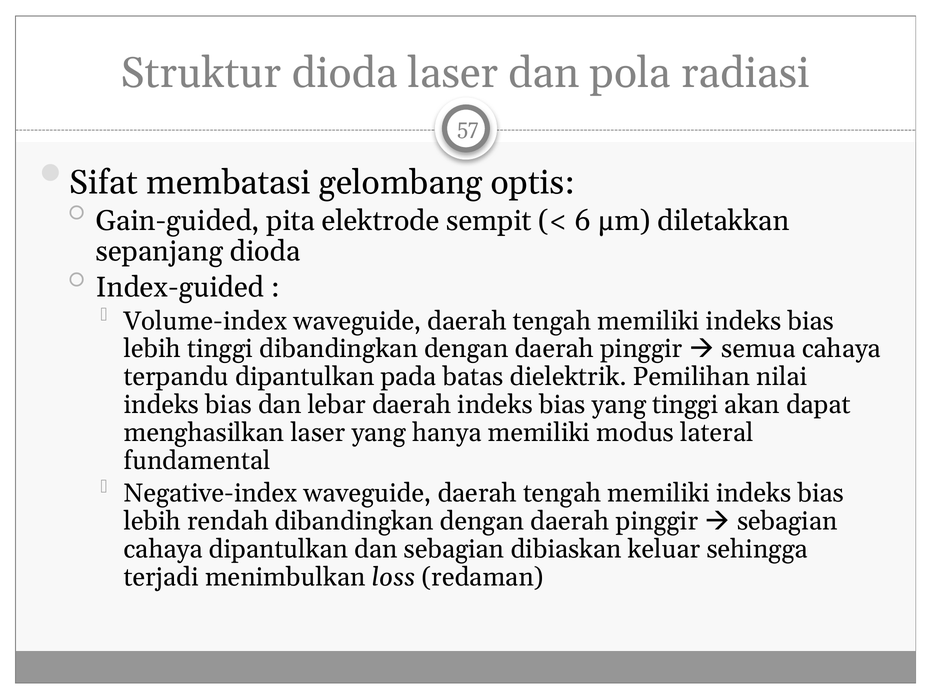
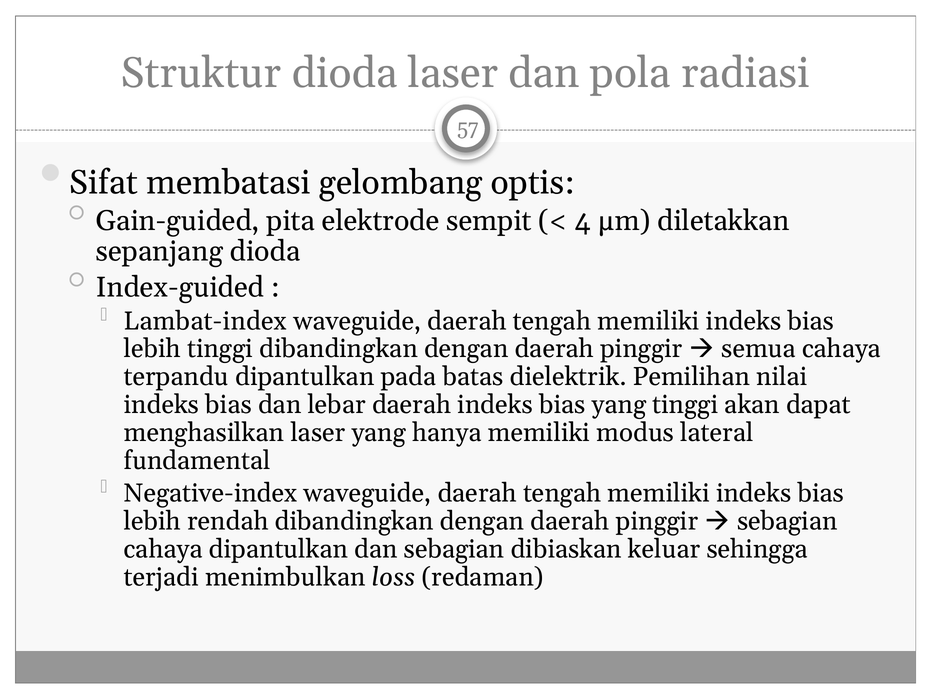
6: 6 -> 4 (583, 221)
Volume-index: Volume-index -> Lambat-index (205, 321)
